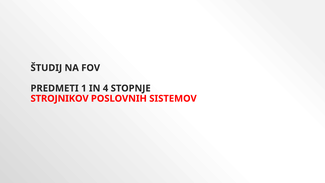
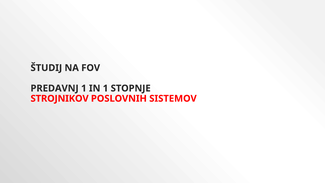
PREDMETI: PREDMETI -> PREDAVNJ (55, 88)
IN 4: 4 -> 1 (106, 88)
